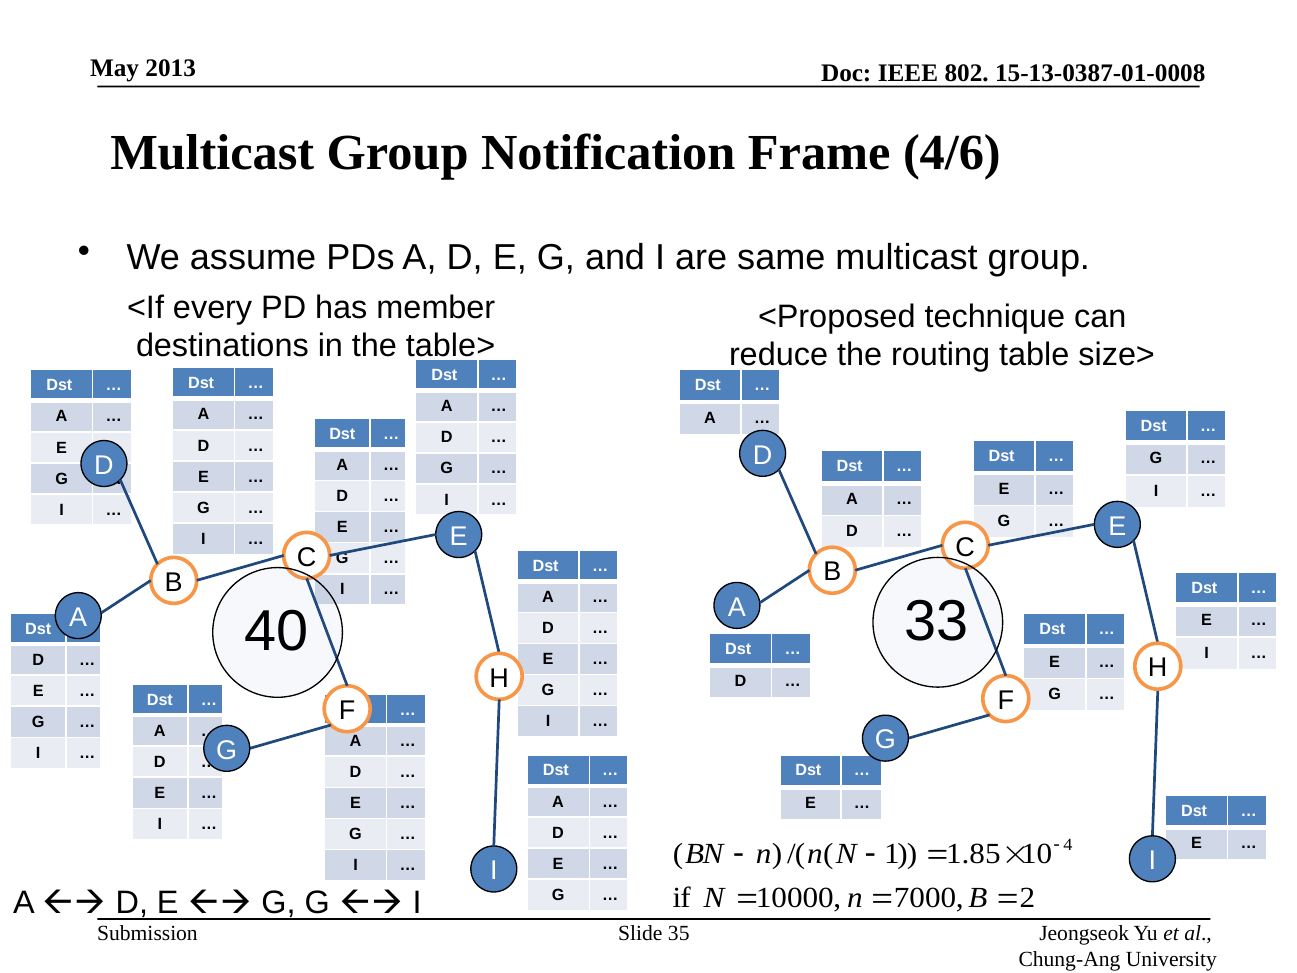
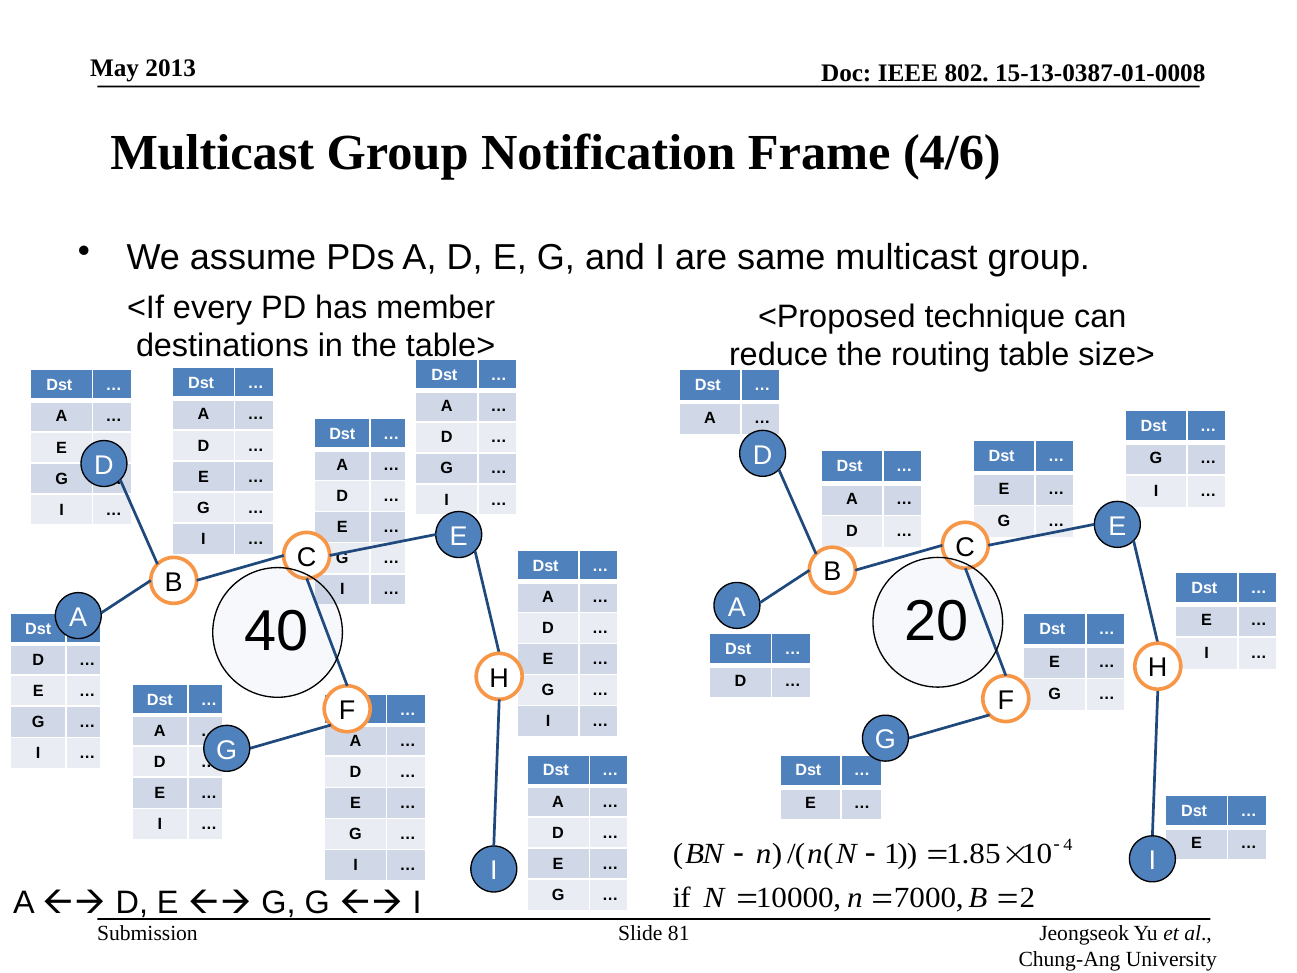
33: 33 -> 20 (937, 621)
35: 35 -> 81 (679, 933)
